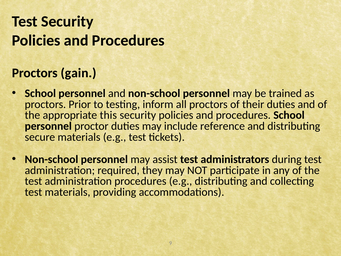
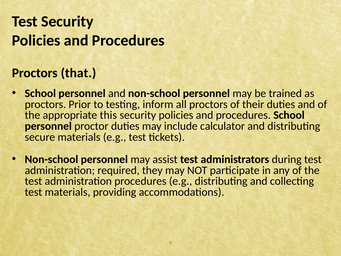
gain: gain -> that (78, 73)
reference: reference -> calculator (223, 126)
